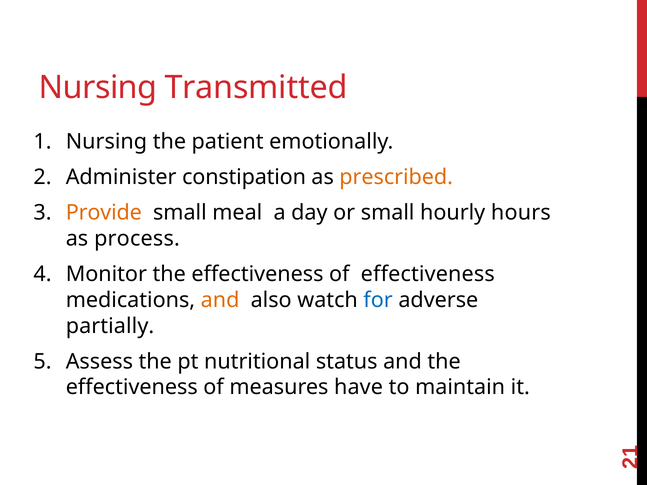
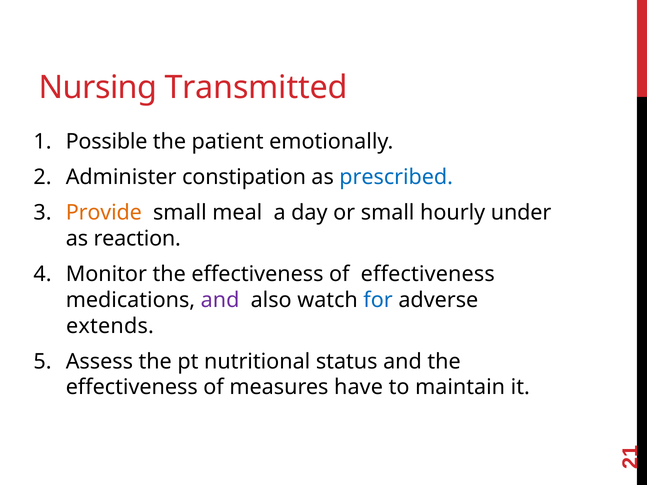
Nursing: Nursing -> Possible (107, 142)
prescribed colour: orange -> blue (396, 177)
hours: hours -> under (521, 213)
process: process -> reaction (137, 239)
and colour: orange -> purple (220, 300)
partially: partially -> extends (110, 326)
